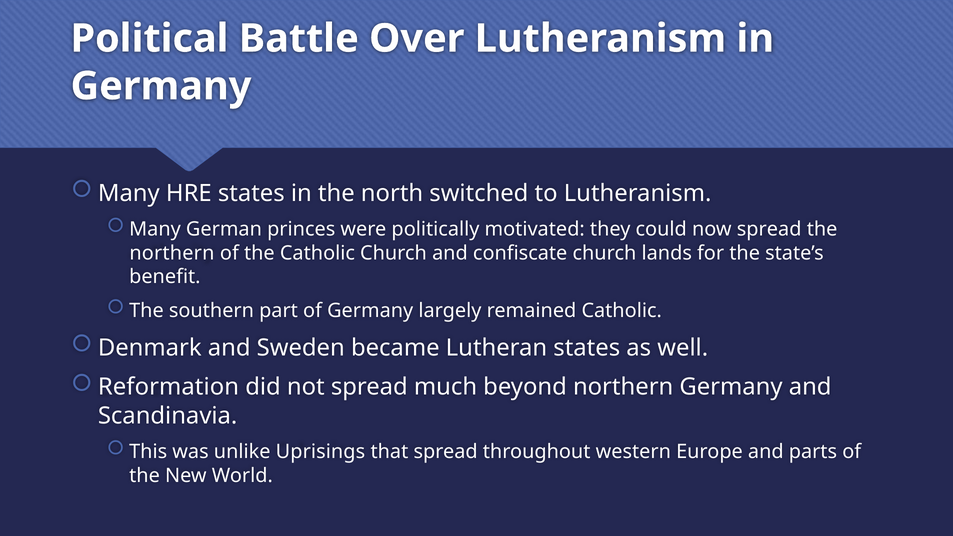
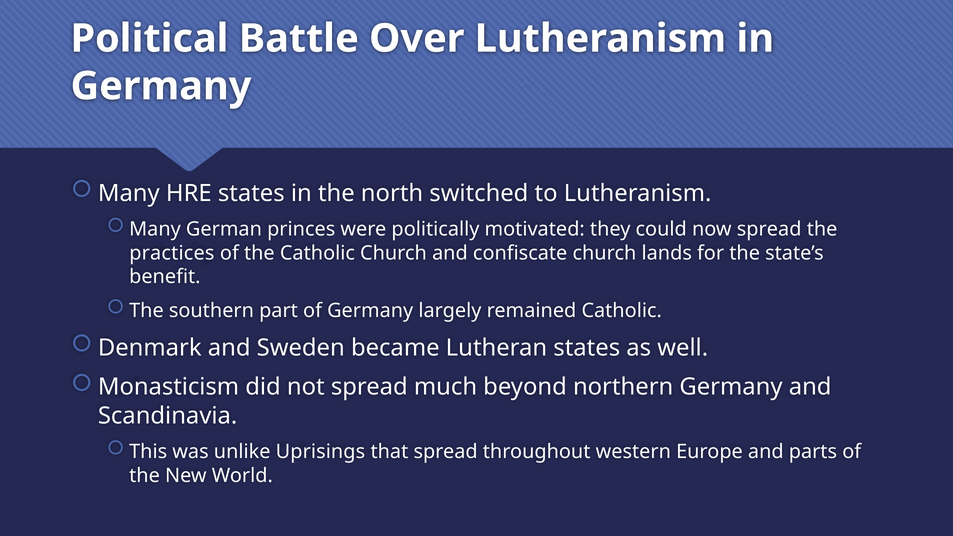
northern: northern -> practices (172, 253)
Reformation: Reformation -> Monasticism (169, 387)
